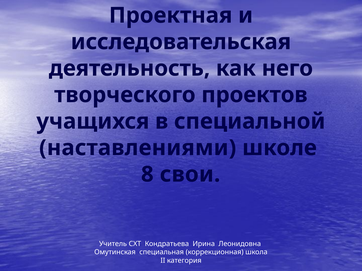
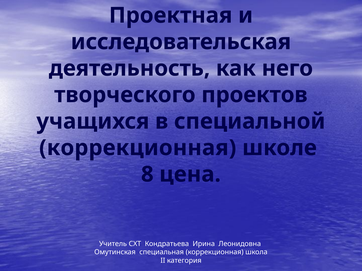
наставлениями: наставлениями -> коррекционная (138, 148)
свои: свои -> цена (190, 175)
